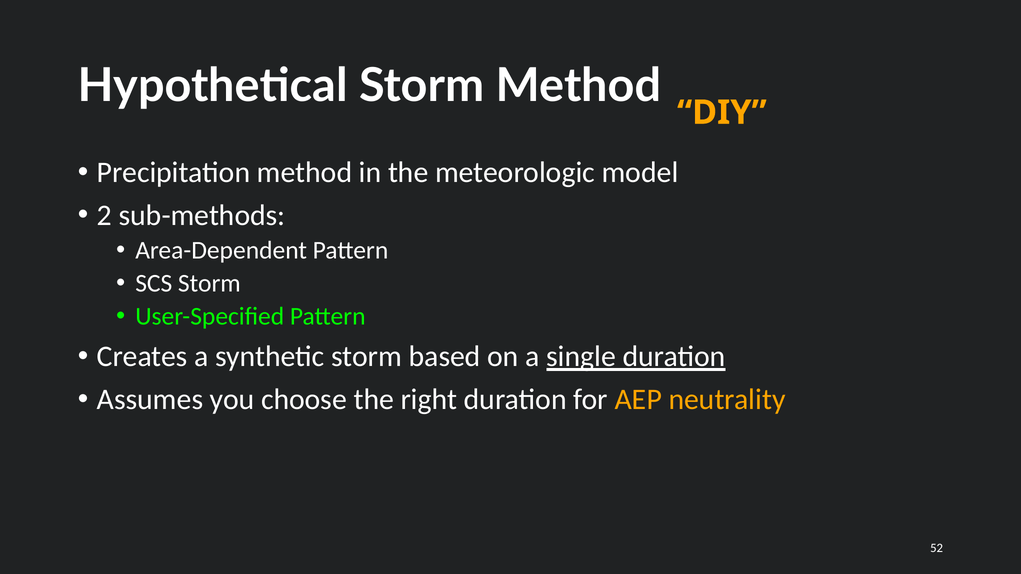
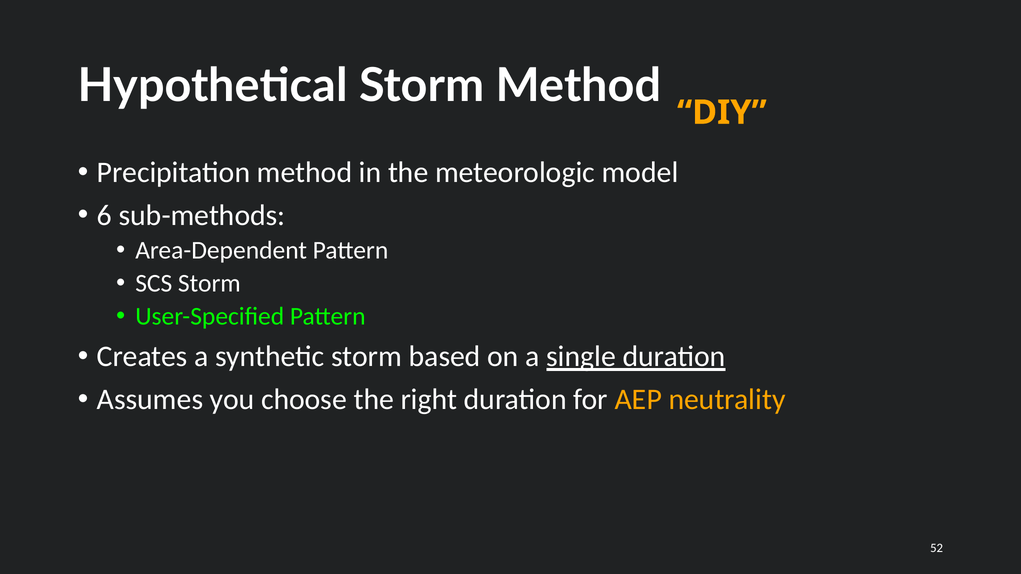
2: 2 -> 6 (105, 215)
